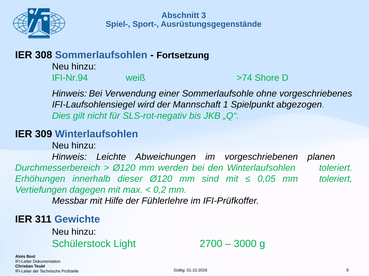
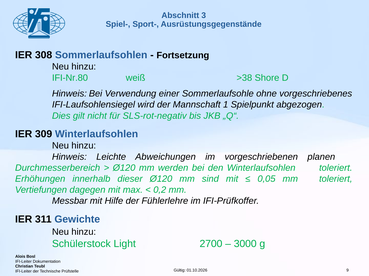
IFI-Nr.94: IFI-Nr.94 -> IFI-Nr.80 (70, 78)
>74: >74 -> >38 (244, 78)
